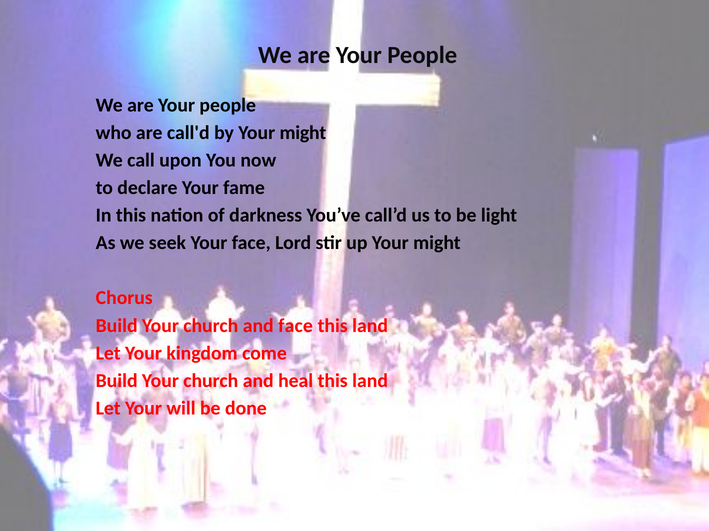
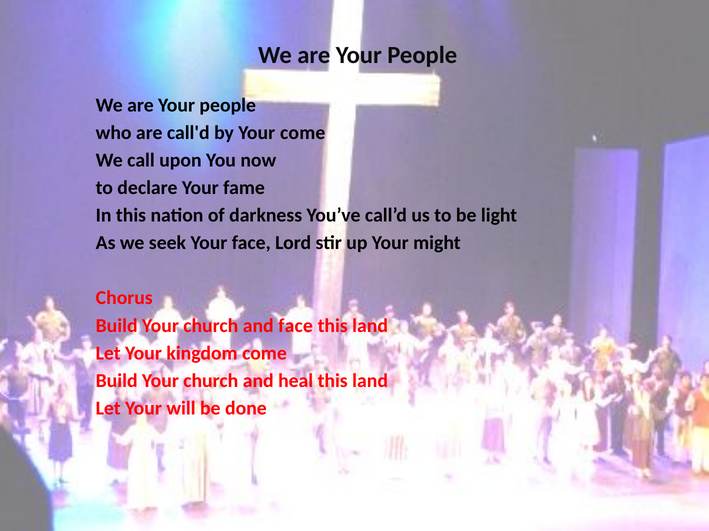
by Your might: might -> come (303, 133)
